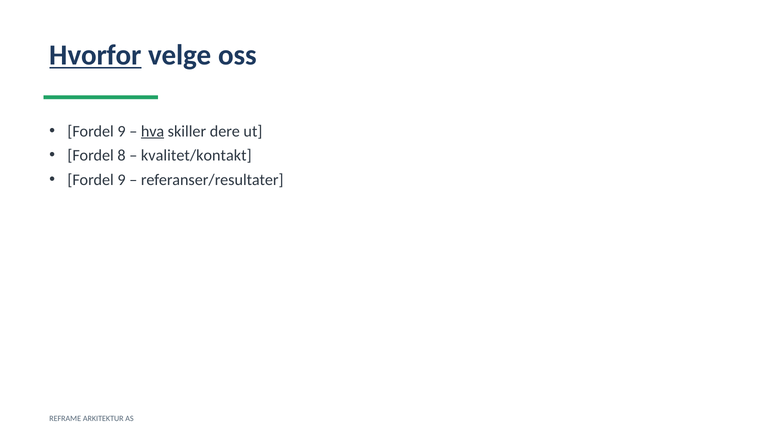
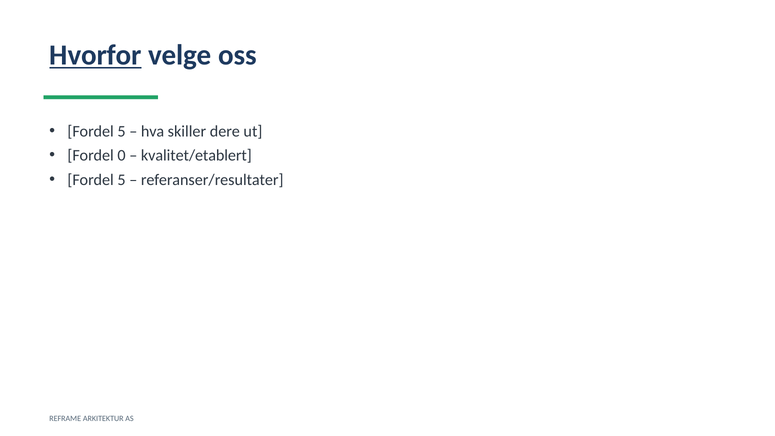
9: 9 -> 5 (122, 131)
hva underline: present -> none (153, 131)
8: 8 -> 0 (122, 155)
kvalitet/kontakt: kvalitet/kontakt -> kvalitet/etablert (196, 155)
9: 9 -> 5 (122, 180)
